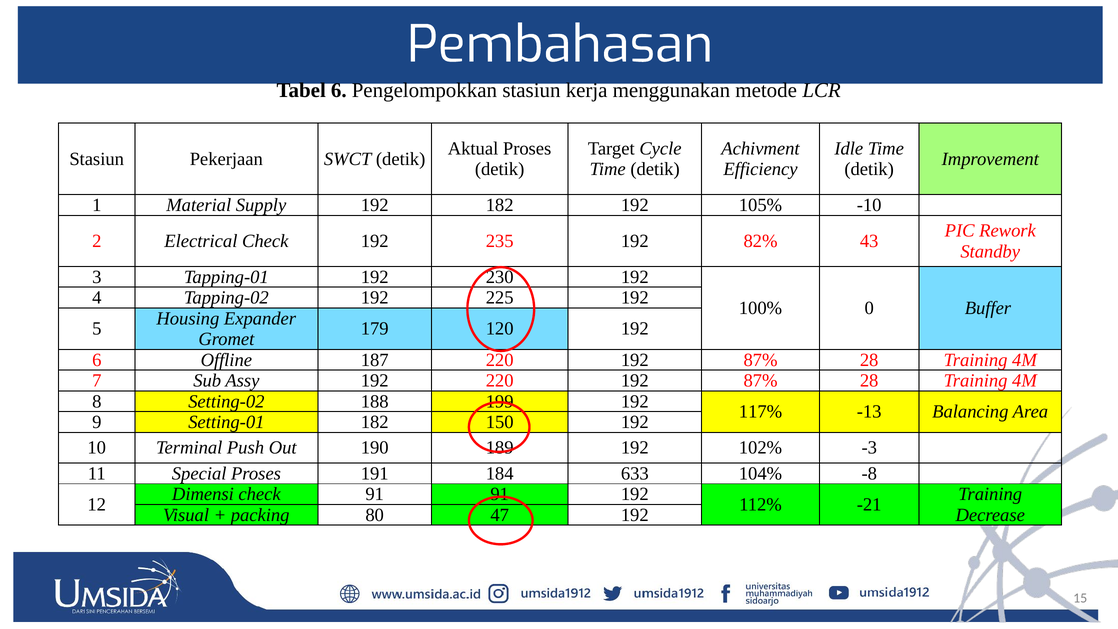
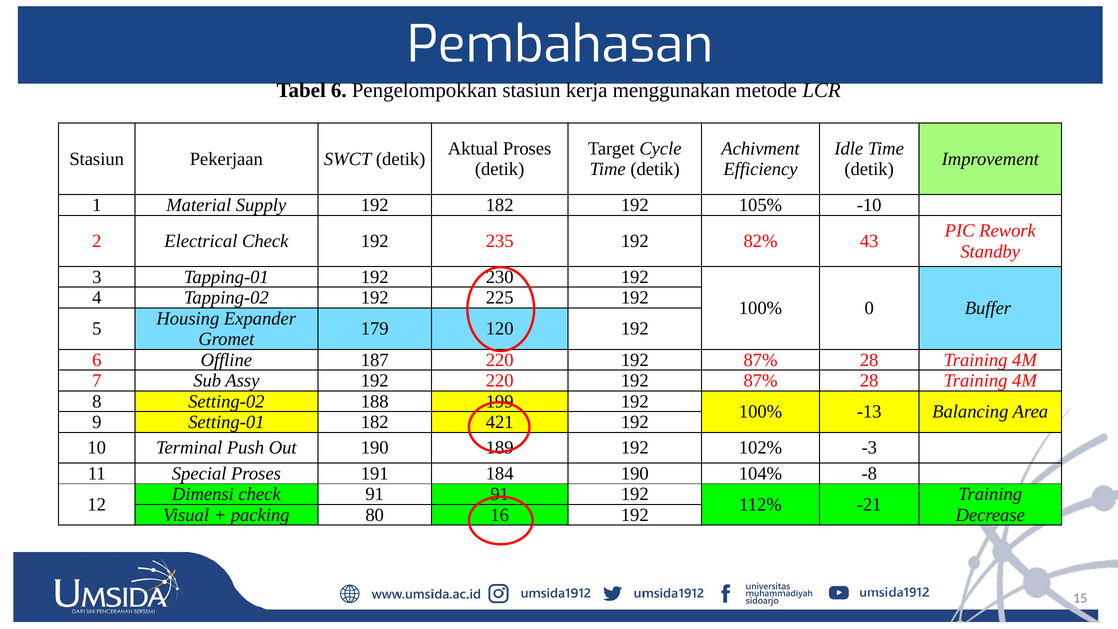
117%: 117% -> 100% (761, 412)
150: 150 -> 421 (500, 422)
184 633: 633 -> 190 (635, 473)
47: 47 -> 16 (500, 515)
